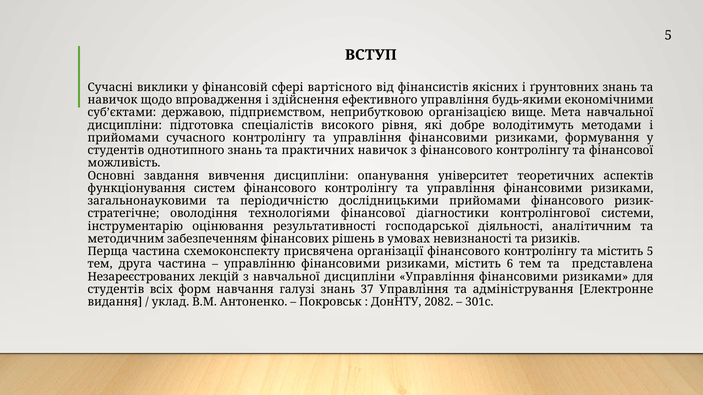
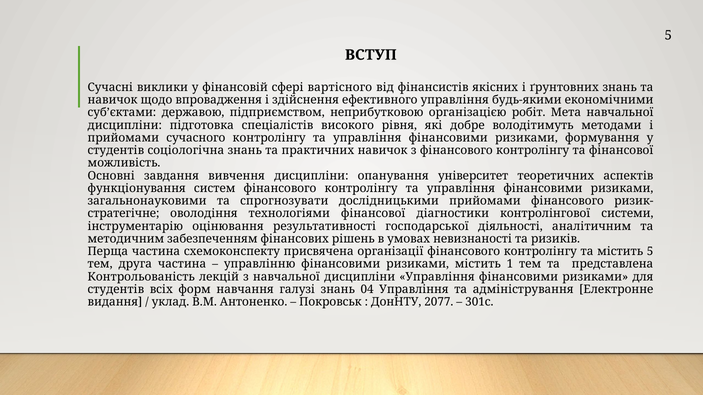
вище: вище -> робіт (529, 113)
однотипного: однотипного -> соціологічна (186, 151)
періодичністю: періодичністю -> спрогнозувати (284, 201)
6: 6 -> 1 (510, 264)
Незареєстрованих: Незареєстрованих -> Контрольованість (141, 277)
37: 37 -> 04 (367, 290)
2082: 2082 -> 2077 (439, 302)
